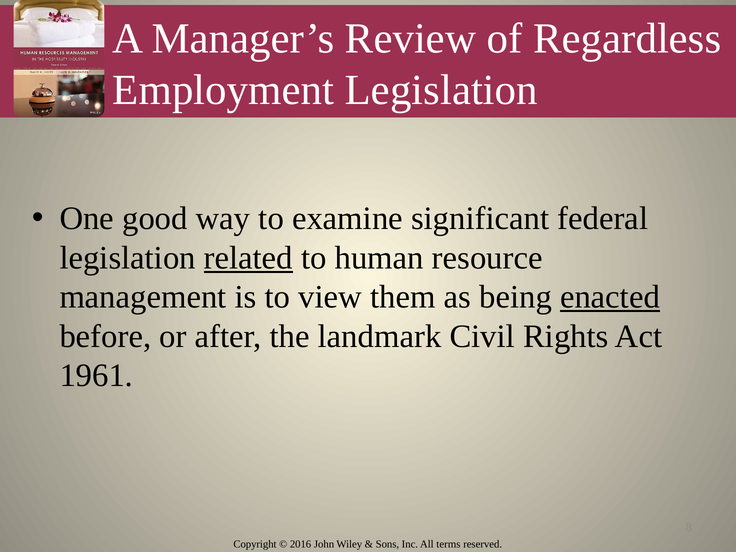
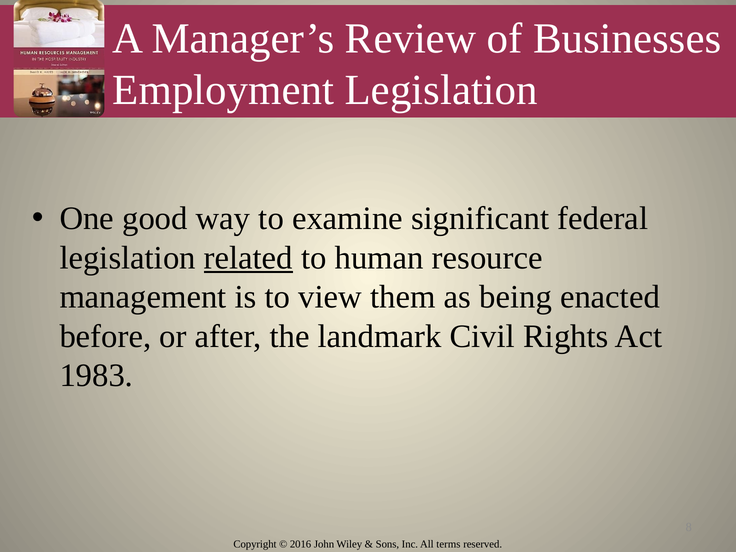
Regardless: Regardless -> Businesses (627, 39)
enacted underline: present -> none (610, 297)
1961: 1961 -> 1983 (96, 376)
